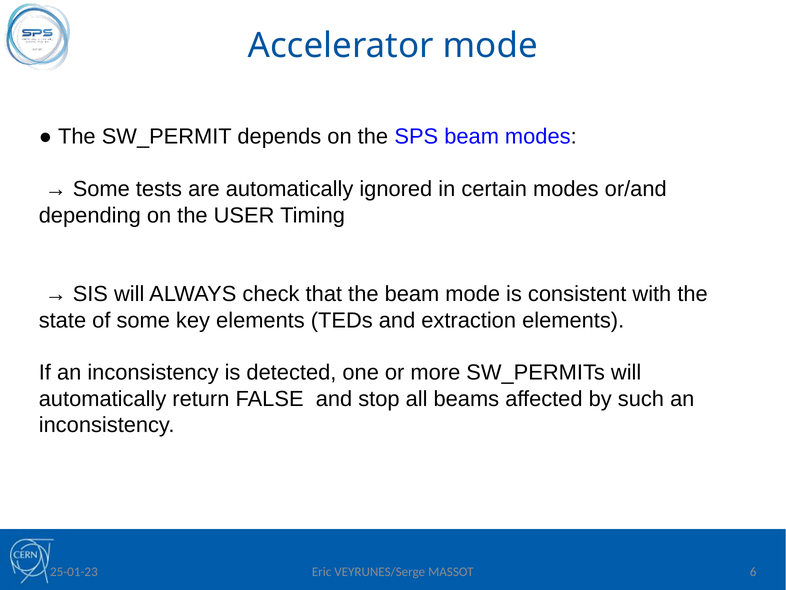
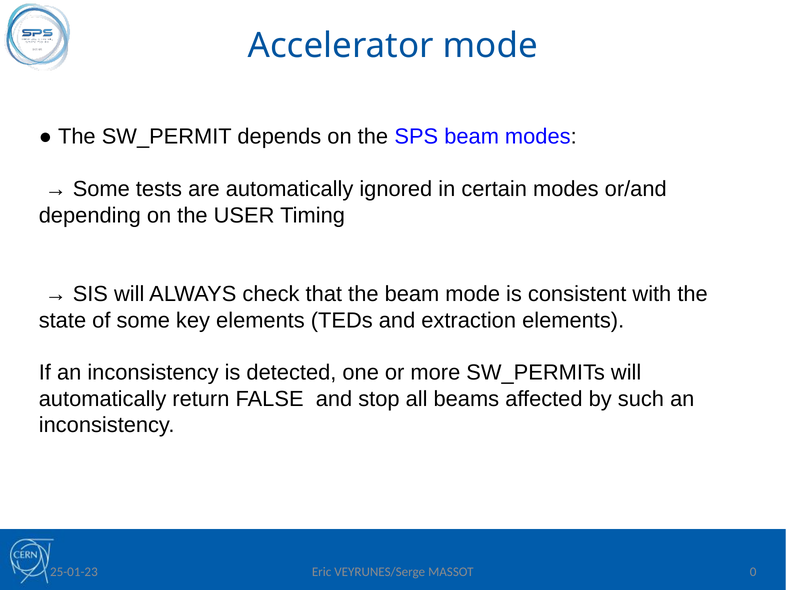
6: 6 -> 0 (753, 572)
